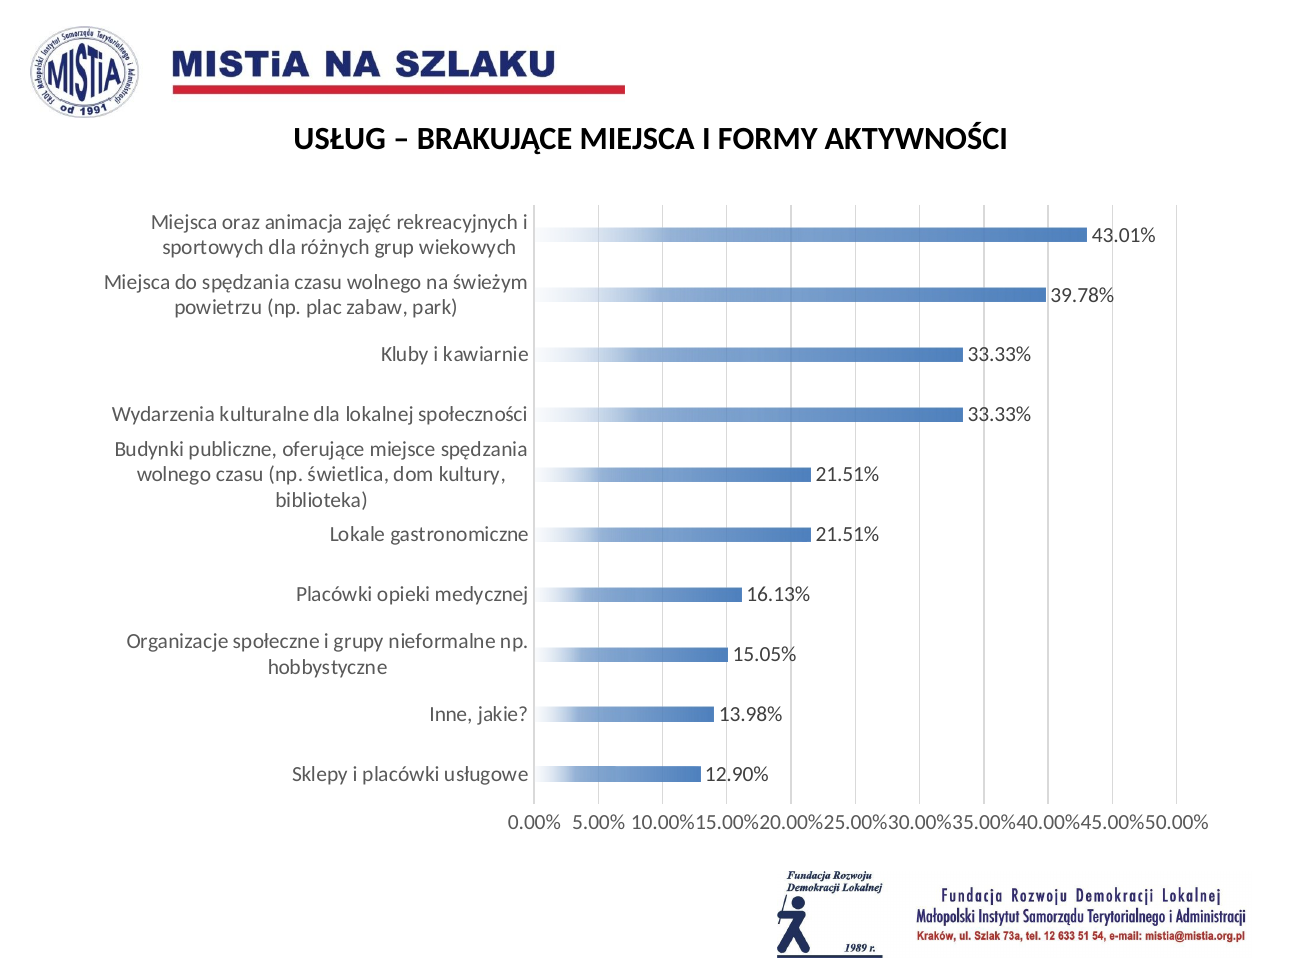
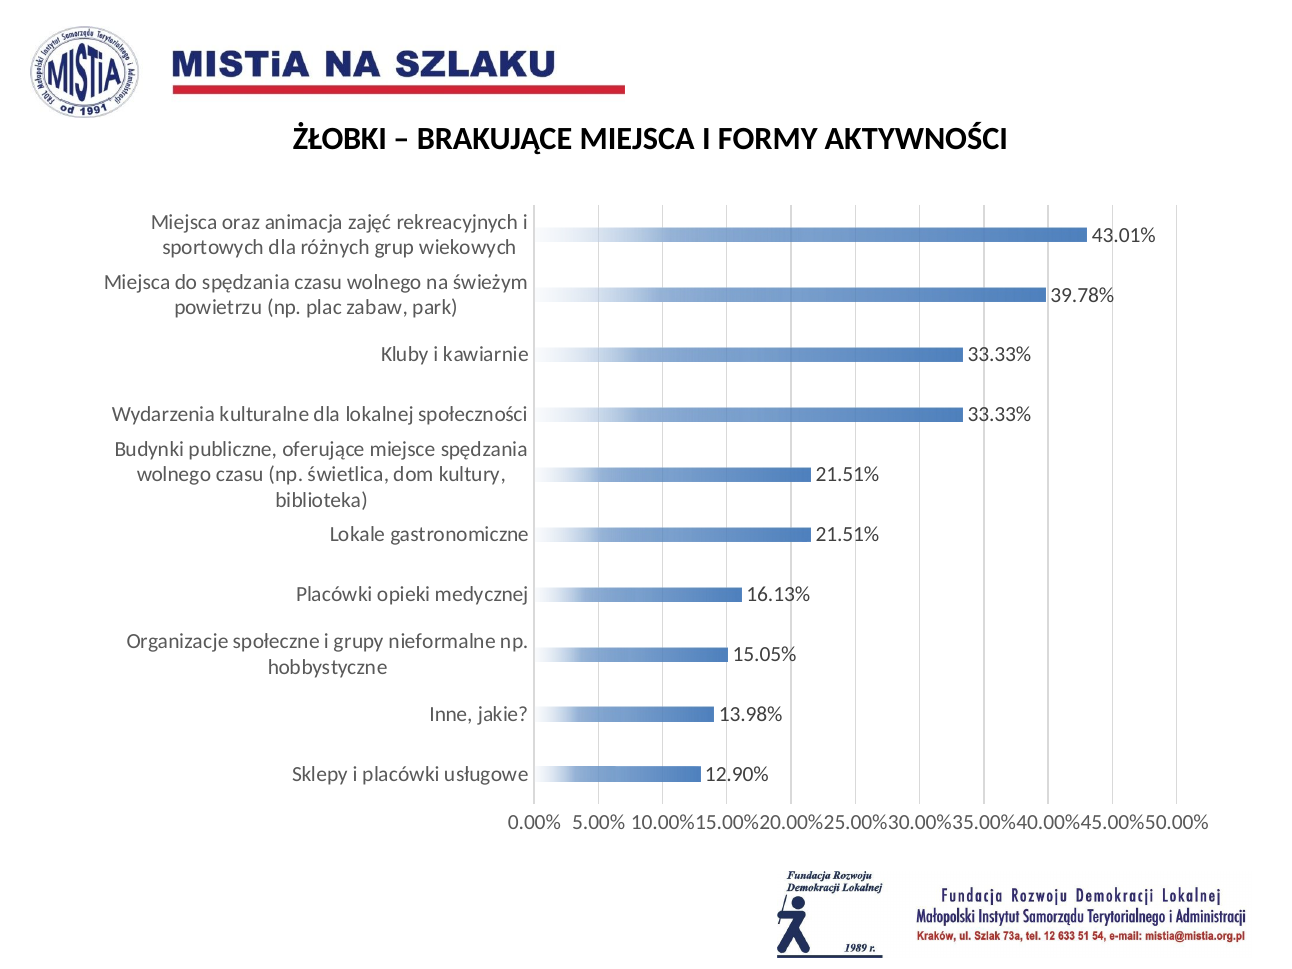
USŁUG: USŁUG -> ŻŁOBKI (340, 139)
